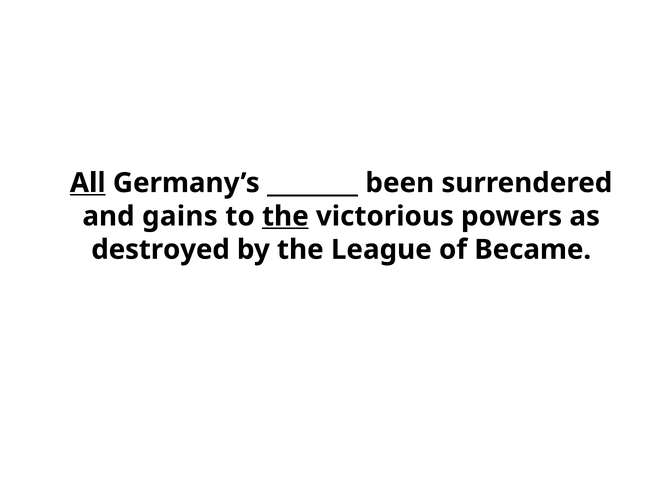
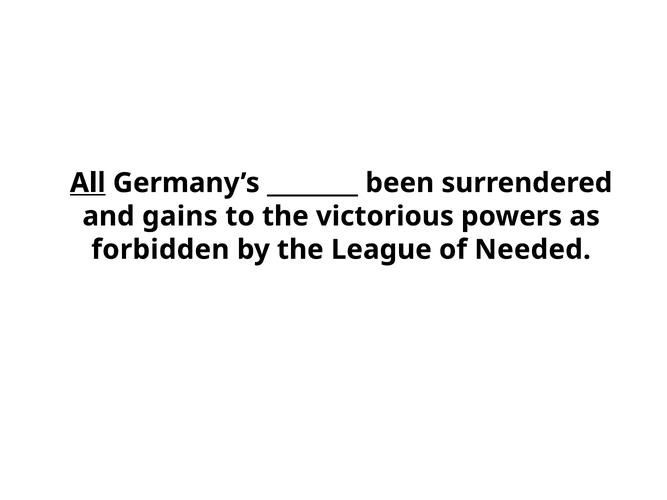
the underline: present -> none (285, 216)
destroyed: destroyed -> forbidden (160, 250)
Became: Became -> Needed (533, 250)
